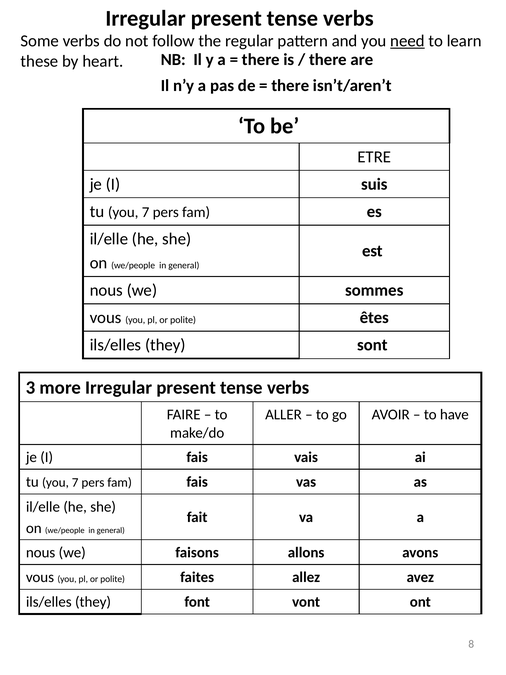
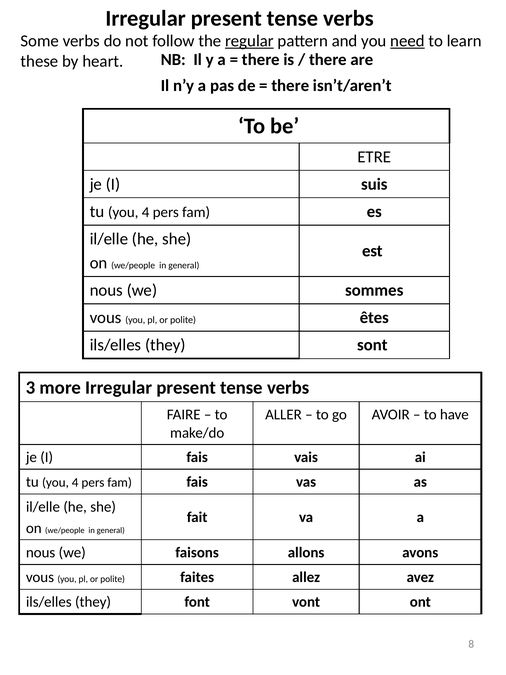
regular underline: none -> present (249, 41)
7: 7 -> 4 (146, 212)
7: 7 -> 4 (75, 482)
